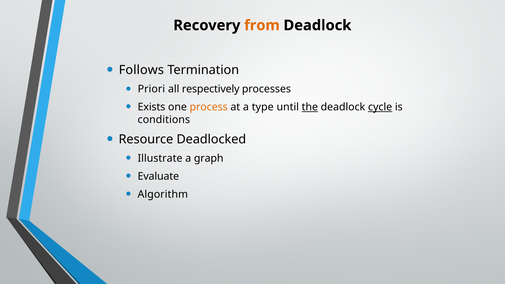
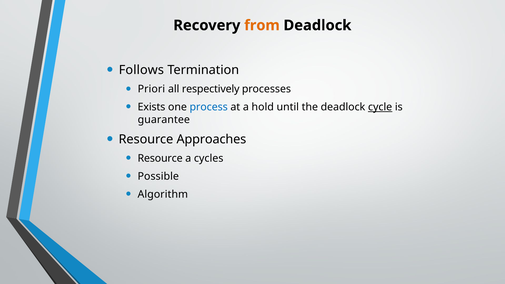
process colour: orange -> blue (209, 107)
type: type -> hold (263, 107)
the underline: present -> none (310, 107)
conditions: conditions -> guarantee (164, 120)
Deadlocked: Deadlocked -> Approaches (211, 139)
Illustrate: Illustrate -> Resource (160, 158)
graph: graph -> cycles (209, 158)
Evaluate: Evaluate -> Possible (158, 176)
